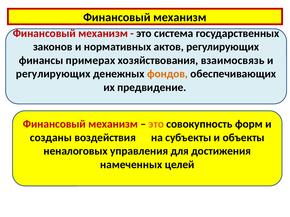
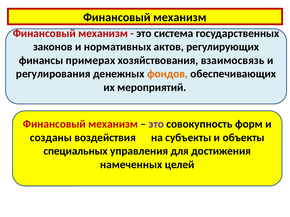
регулирующих: регулирующих -> регулирования (53, 74)
предвидение: предвидение -> мероприятий (152, 88)
это colour: orange -> purple (156, 124)
неналоговых: неналоговых -> специальных (76, 151)
